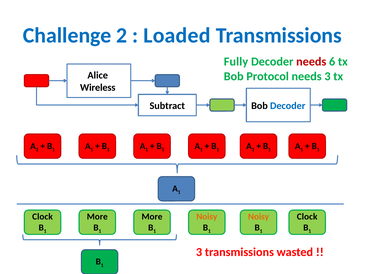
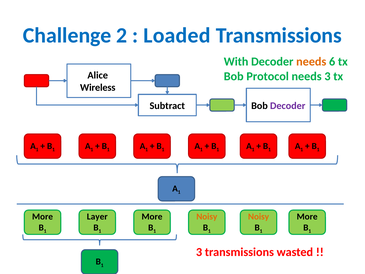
Fully: Fully -> With (236, 62)
needs colour: red -> orange (311, 62)
Decoder colour: blue -> purple (288, 106)
Clock: Clock -> More (43, 216)
More: More -> Layer (97, 216)
Clock: Clock -> More (307, 216)
